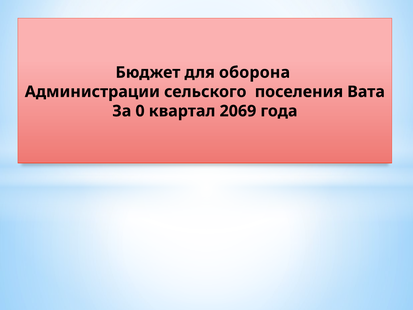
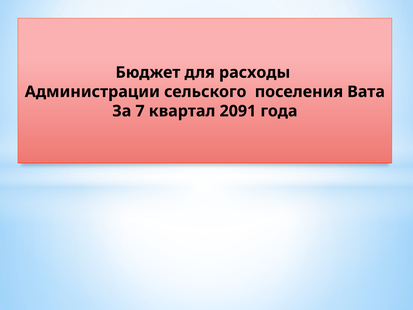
оборона: оборона -> расходы (255, 72)
0: 0 -> 7 (140, 111)
2069: 2069 -> 2091 (238, 111)
